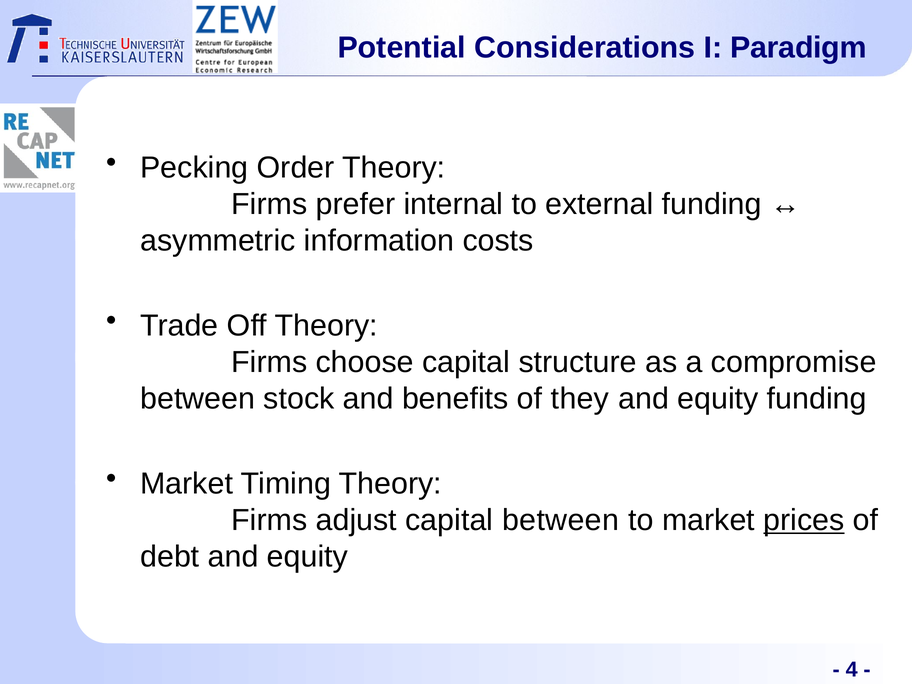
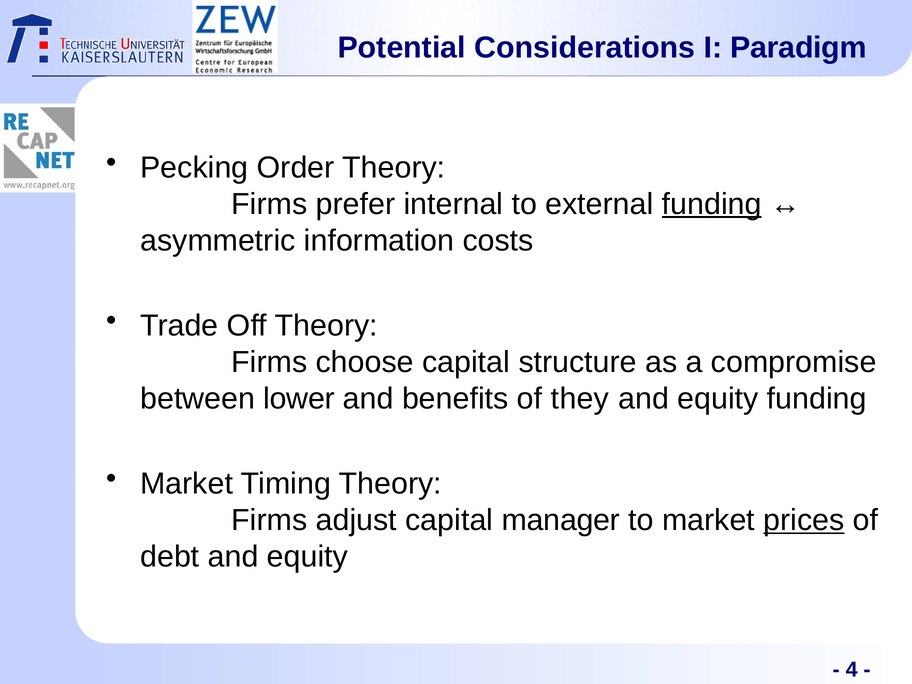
funding underline: none -> present (712, 204)
stock: stock -> lower (299, 399)
capital between: between -> manager (561, 520)
